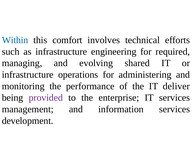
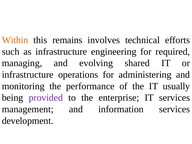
Within colour: blue -> orange (15, 40)
comfort: comfort -> remains (67, 40)
deliver: deliver -> usually (176, 86)
